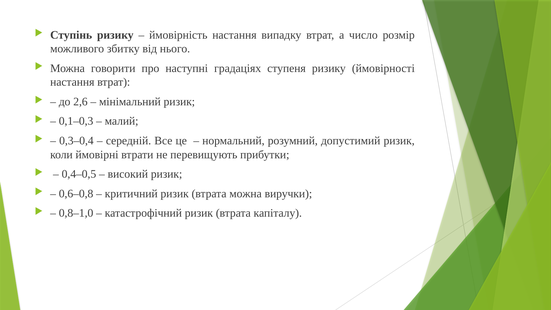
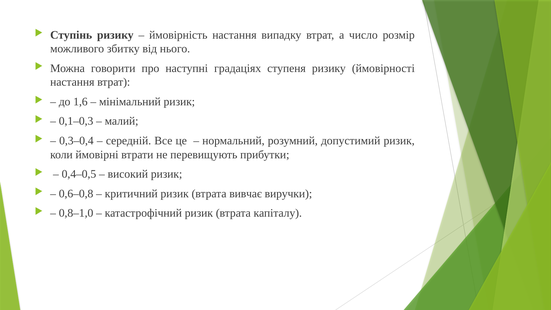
2,6: 2,6 -> 1,6 (80, 102)
втрата можна: можна -> вивчає (246, 194)
